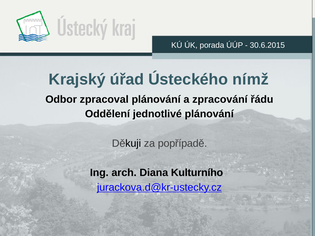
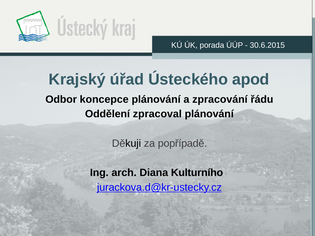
nímž: nímž -> apod (251, 80)
zpracoval: zpracoval -> koncepce (104, 99)
jednotlivé: jednotlivé -> zpracoval (157, 114)
